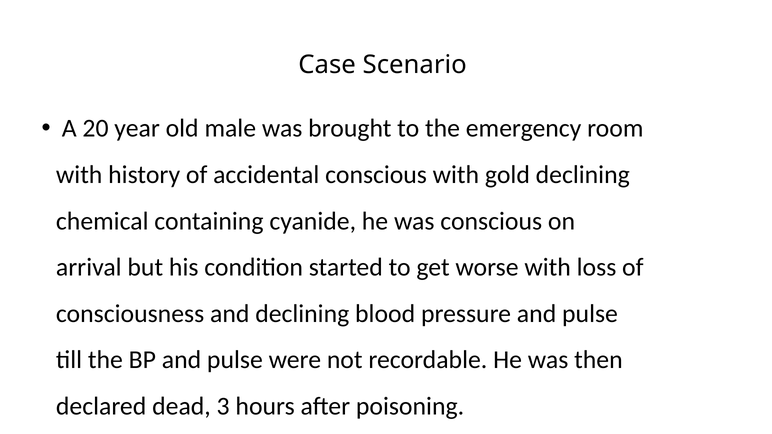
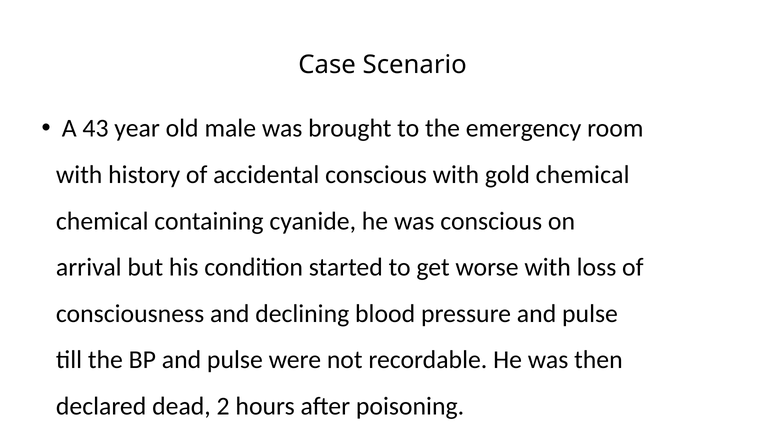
20: 20 -> 43 (95, 129)
gold declining: declining -> chemical (583, 175)
3: 3 -> 2 (223, 406)
